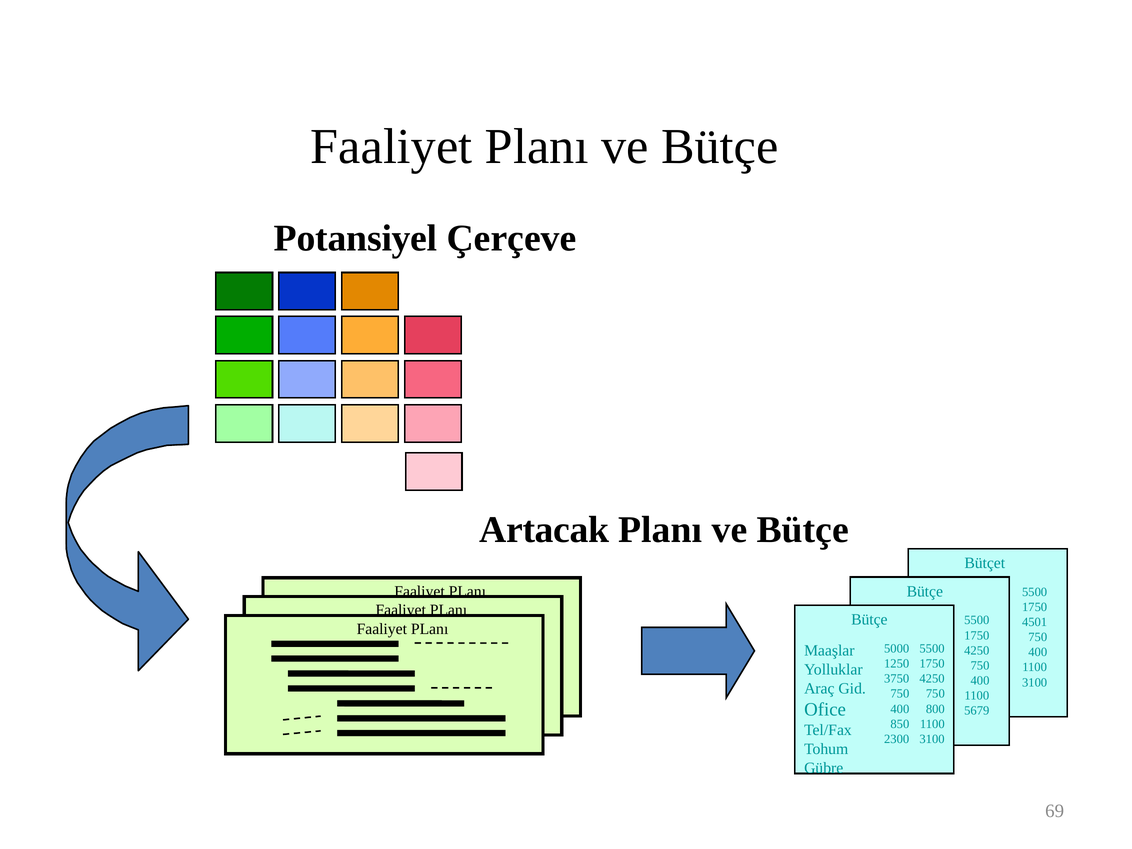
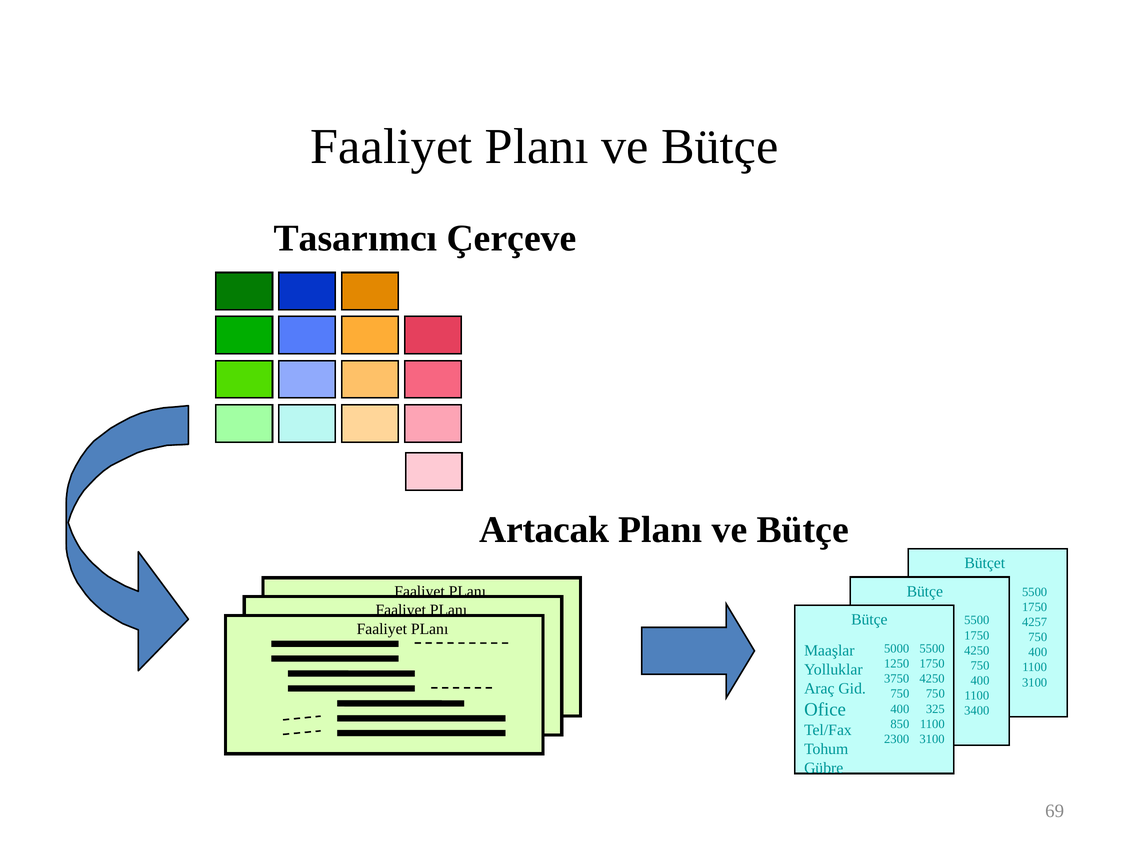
Potansiyel: Potansiyel -> Tasarımcı (355, 238)
4501: 4501 -> 4257 (1035, 622)
800: 800 -> 325 (935, 709)
5679: 5679 -> 3400 (977, 711)
